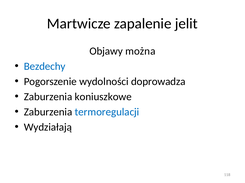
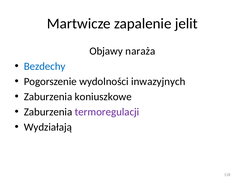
można: można -> naraża (140, 51)
doprowadza: doprowadza -> inwazyjnych (158, 82)
termoregulacji colour: blue -> purple (107, 112)
